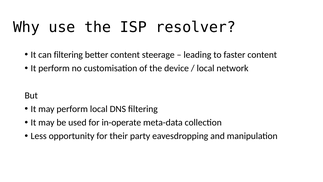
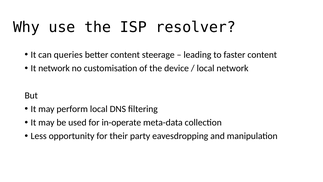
can filtering: filtering -> queries (68, 55)
It perform: perform -> network (54, 68)
